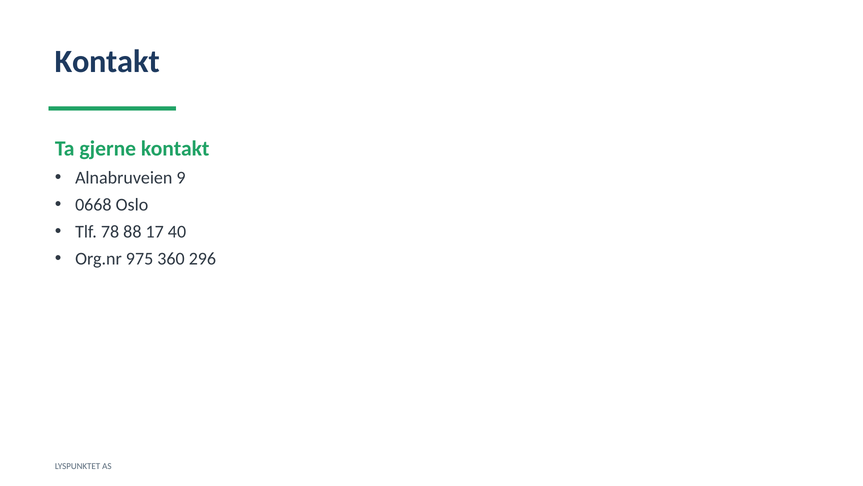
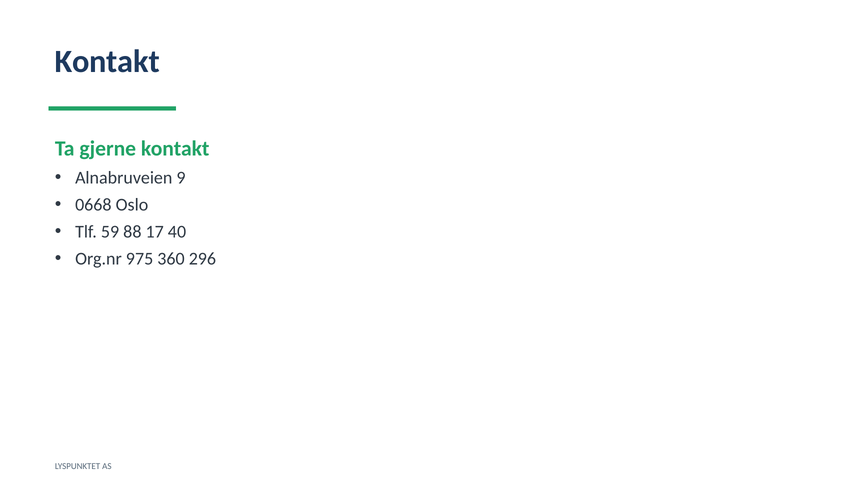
78: 78 -> 59 (110, 231)
